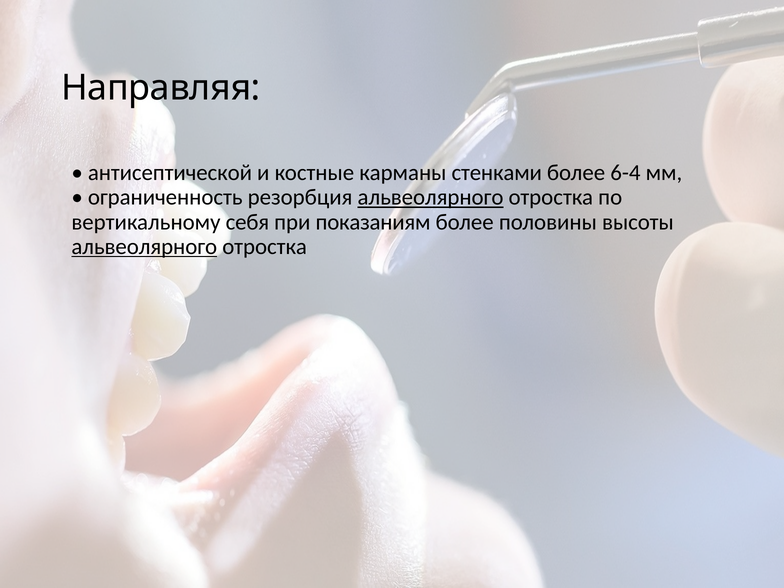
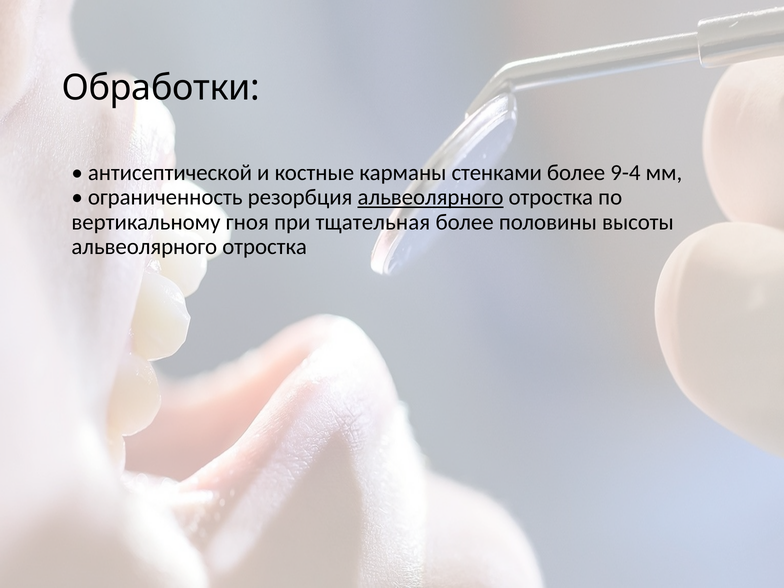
Направляя: Направляя -> Обработки (161, 88)
6-4: 6-4 -> 9-4 (625, 173)
себя: себя -> гноя (247, 222)
показаниям: показаниям -> тщательная (373, 222)
альвеолярного underline: present -> none (144, 247)
